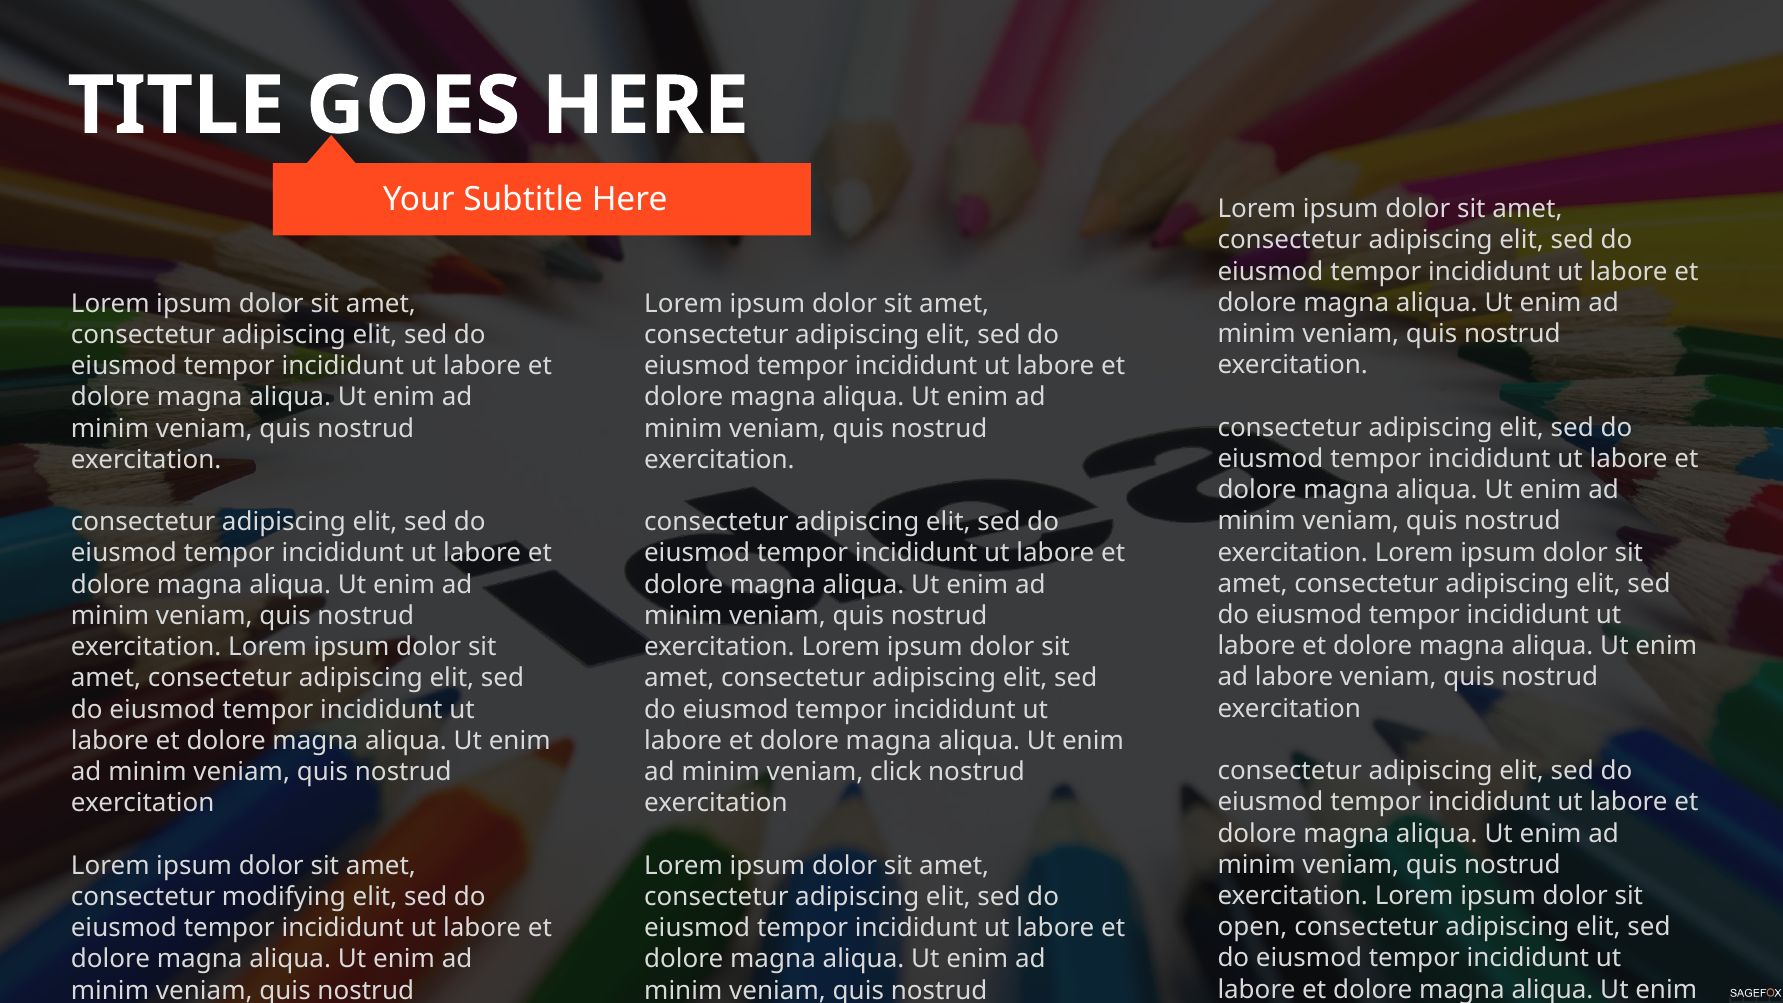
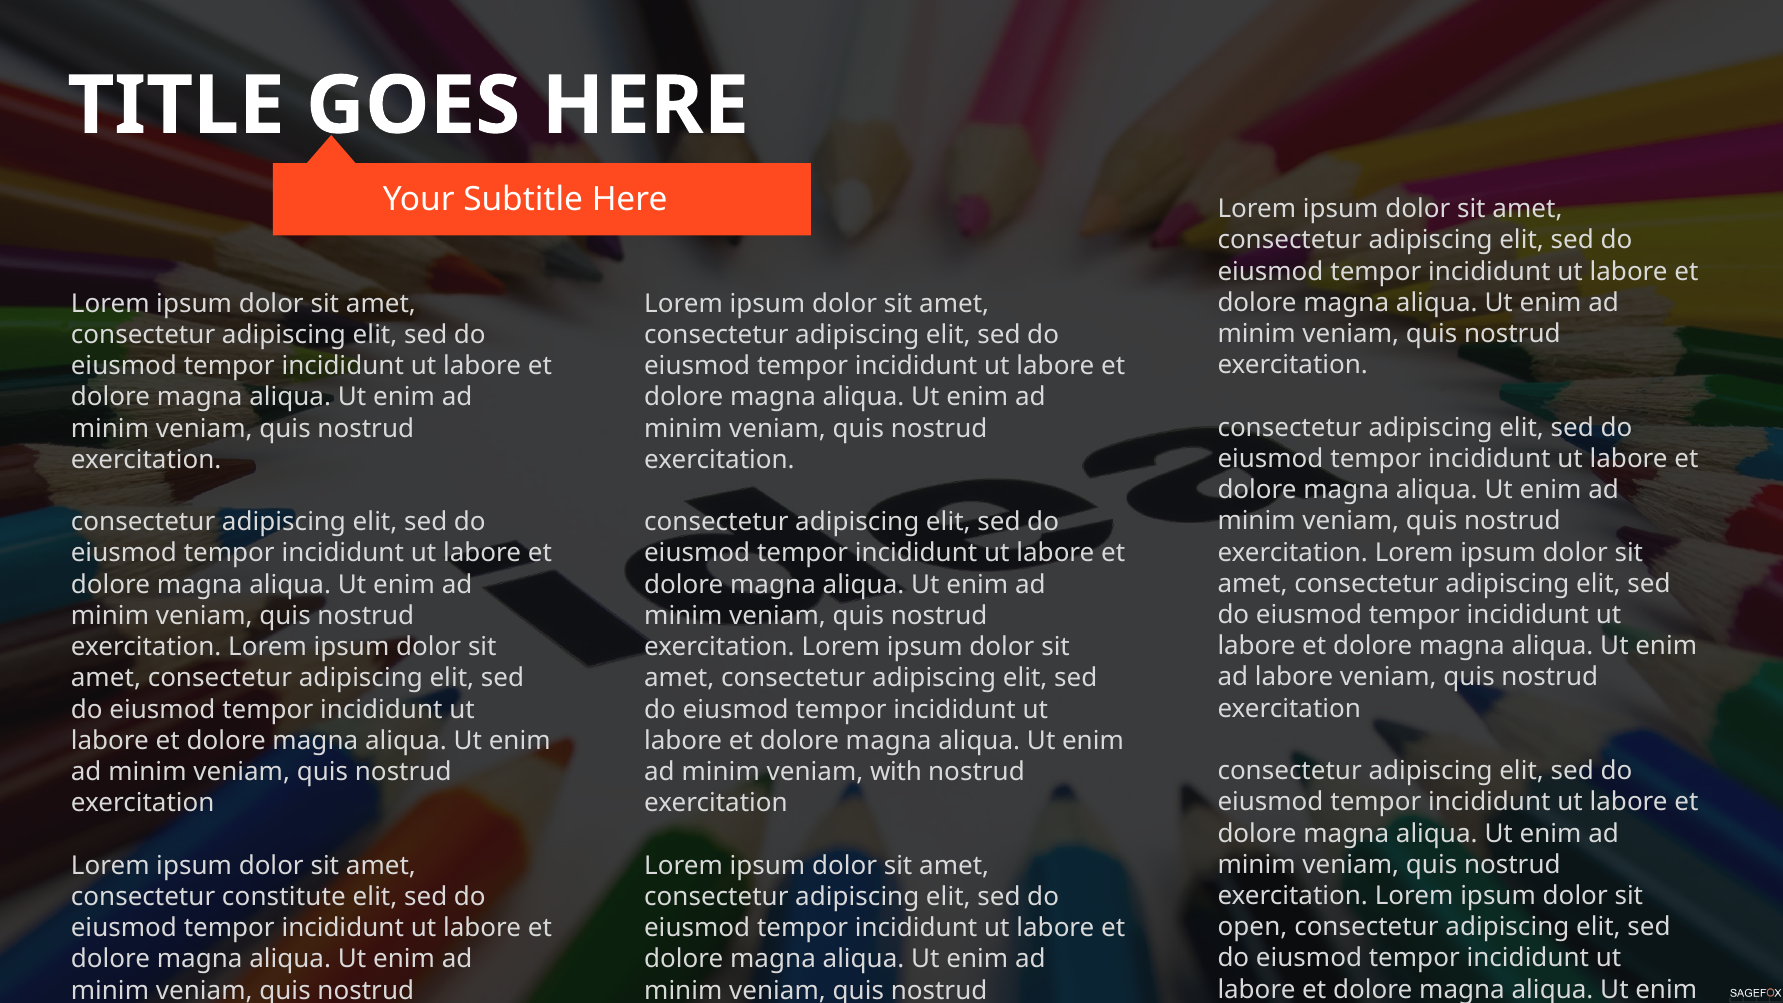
click: click -> with (896, 772)
modifying: modifying -> constitute (284, 897)
